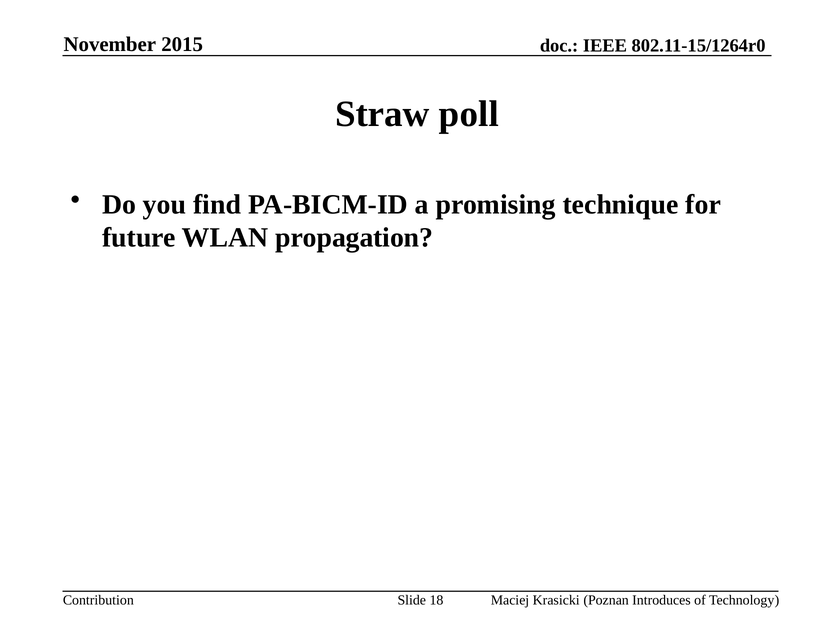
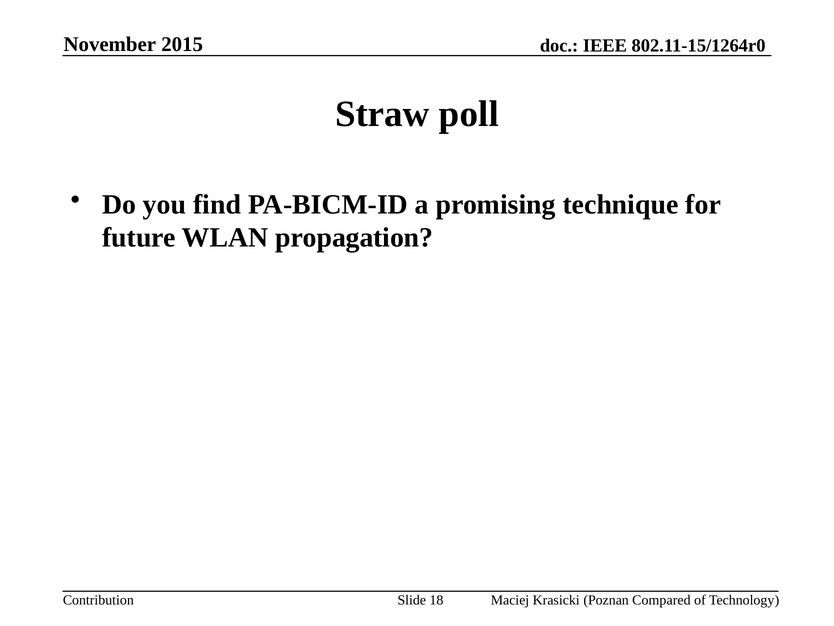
Introduces: Introduces -> Compared (661, 600)
